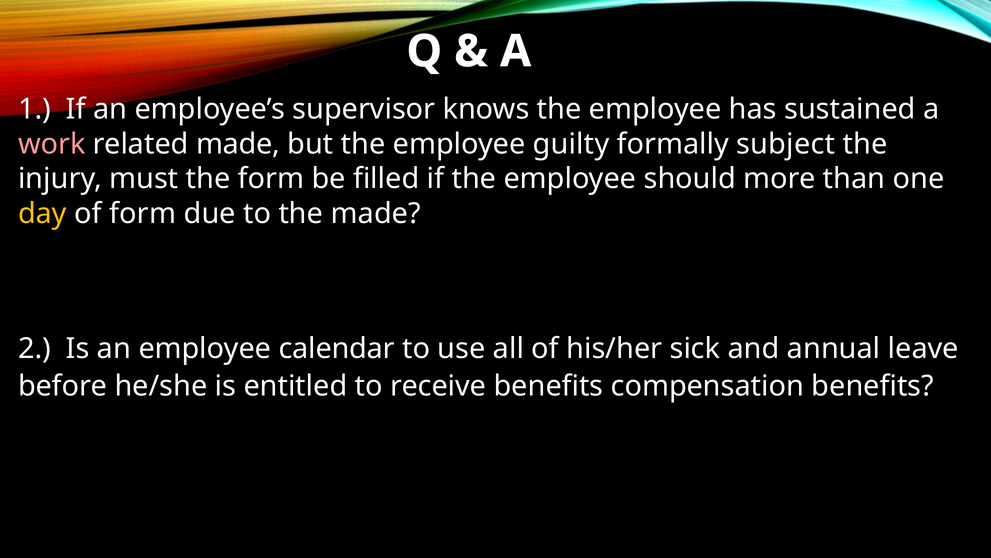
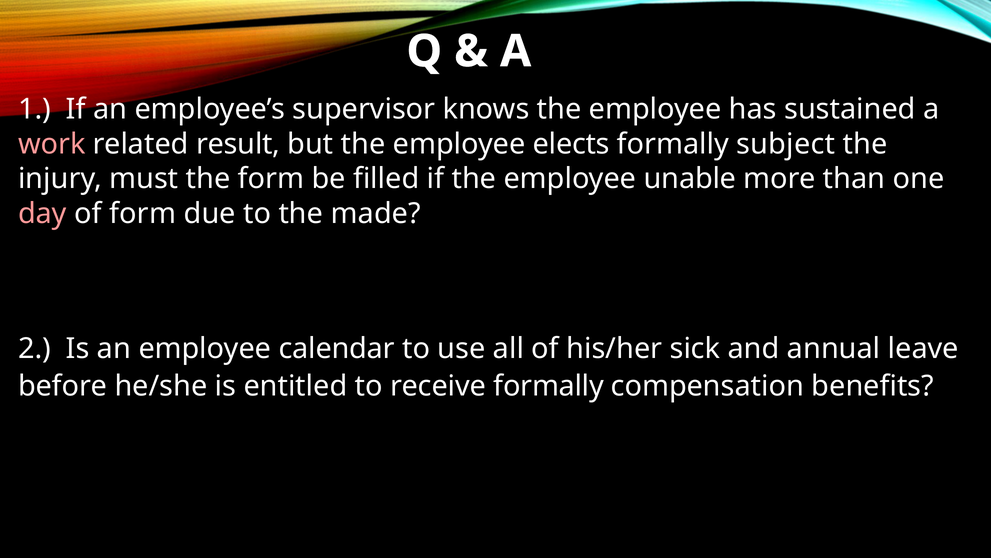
related made: made -> result (238, 144)
guilty: guilty -> elects (571, 144)
should: should -> unable (690, 179)
day colour: yellow -> pink (42, 213)
receive benefits: benefits -> formally (549, 386)
